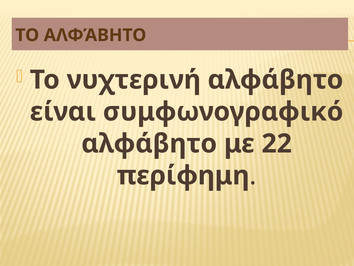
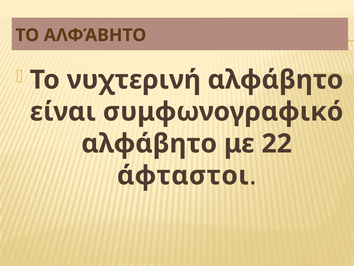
περίφημη: περίφημη -> άφταστοι (183, 175)
